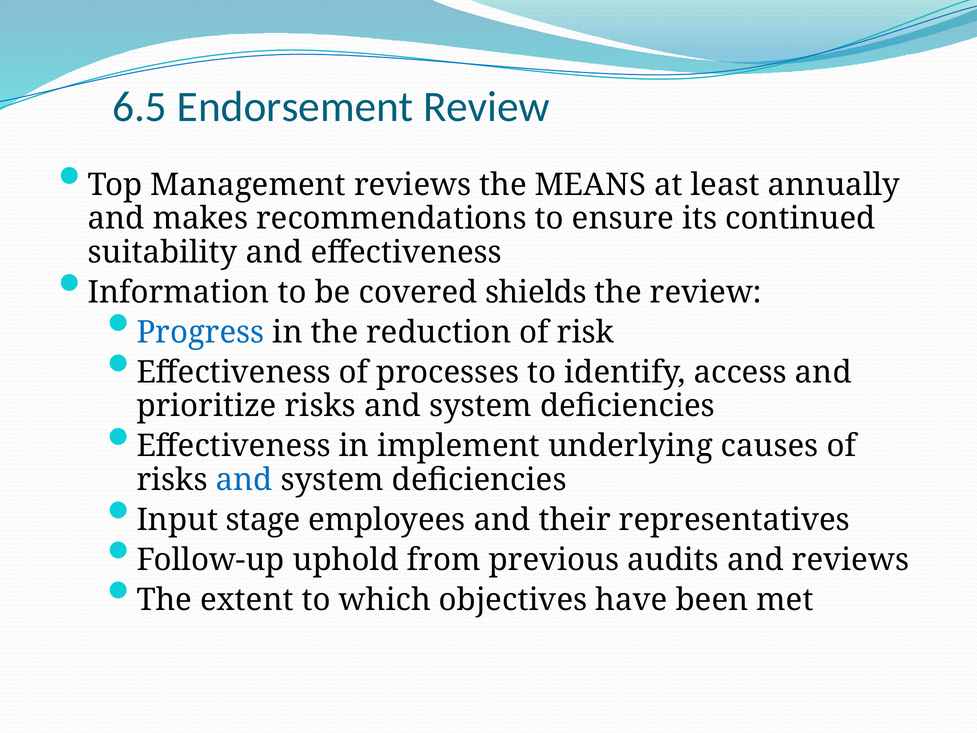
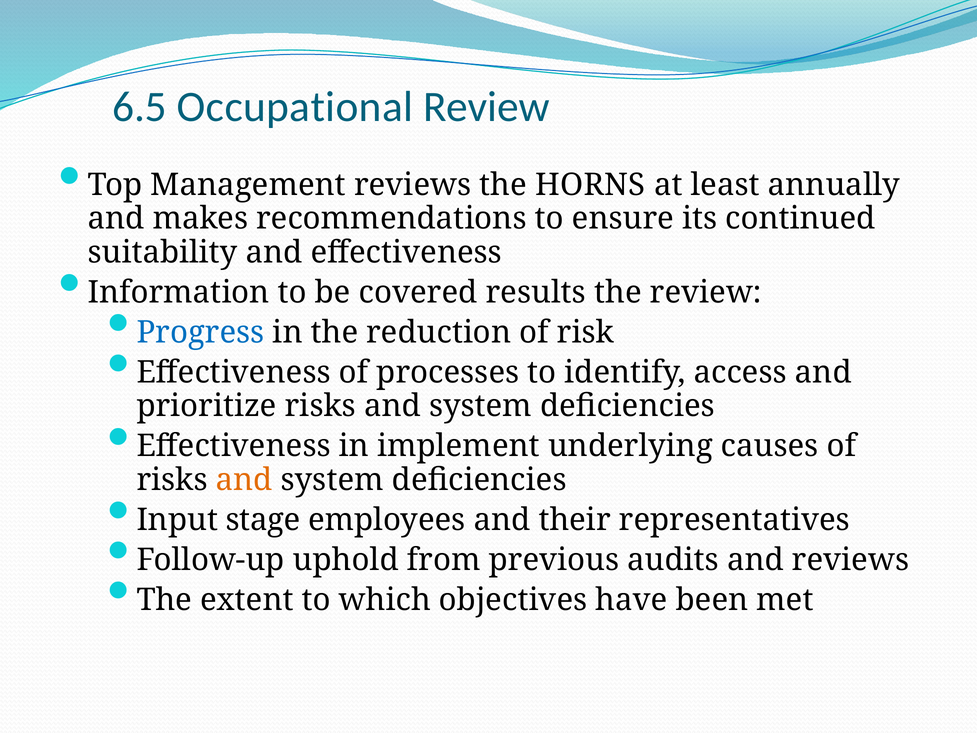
Endorsement: Endorsement -> Occupational (295, 107)
MEANS: MEANS -> HORNS (590, 185)
shields: shields -> results (536, 292)
and colour: blue -> orange (244, 480)
